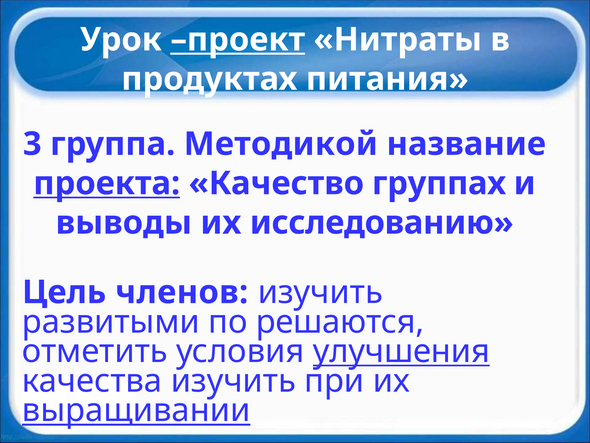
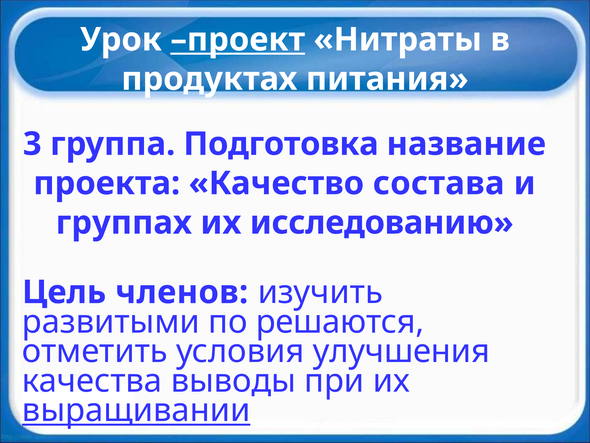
Методикой: Методикой -> Подготовка (281, 144)
проекта underline: present -> none (107, 183)
группах: группах -> состава (439, 183)
выводы: выводы -> группах (124, 223)
улучшения underline: present -> none (401, 351)
качества изучить: изучить -> выводы (233, 380)
